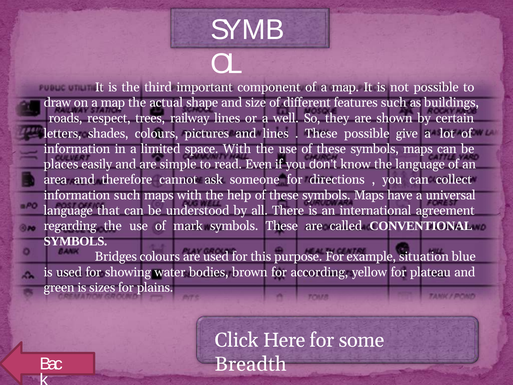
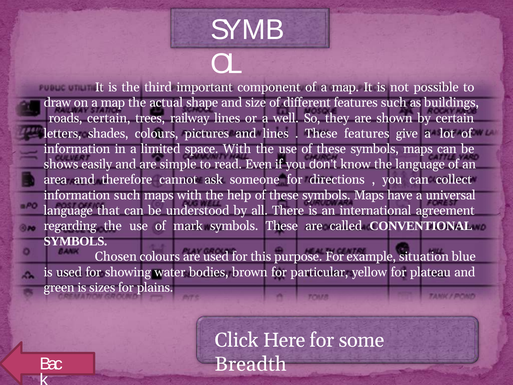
roads respect: respect -> certain (109, 118)
These possible: possible -> features (367, 133)
places: places -> shows (61, 164)
Bridges: Bridges -> Chosen (116, 257)
according: according -> particular (319, 272)
